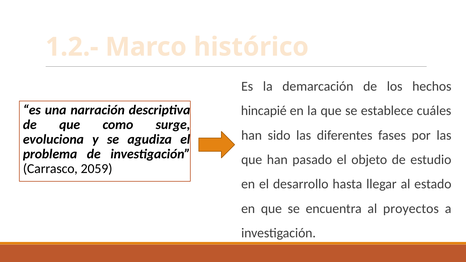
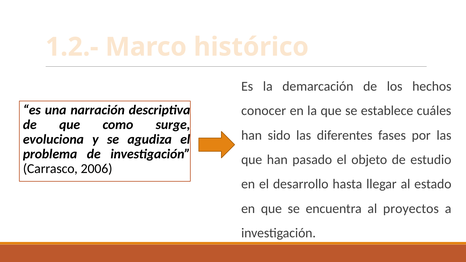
hincapié: hincapié -> conocer (264, 111)
2059: 2059 -> 2006 (97, 169)
